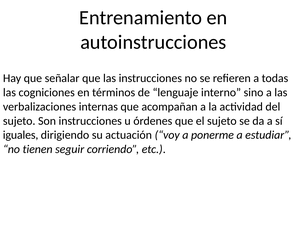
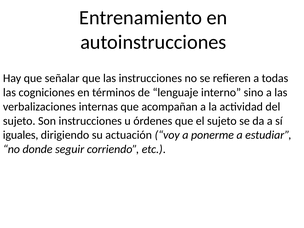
tienen: tienen -> donde (38, 149)
